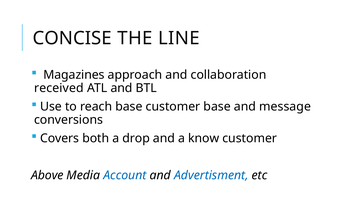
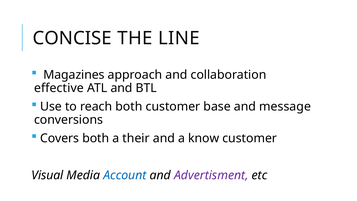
received: received -> effective (59, 88)
reach base: base -> both (129, 107)
drop: drop -> their (136, 138)
Above: Above -> Visual (47, 175)
Advertisment colour: blue -> purple (211, 175)
